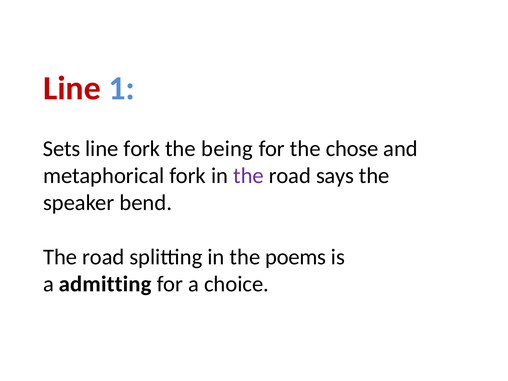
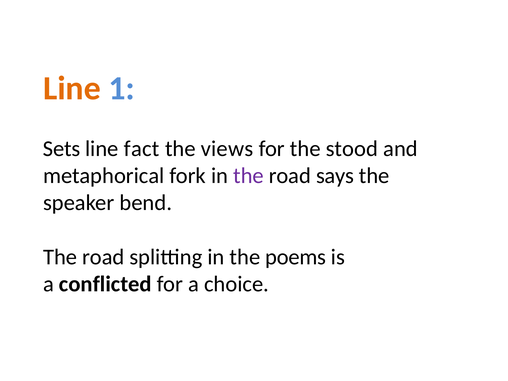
Line colour: red -> orange (72, 88)
line fork: fork -> fact (142, 149)
being: being -> views (227, 149)
chose: chose -> stood (352, 149)
admitting: admitting -> conflicted (105, 284)
